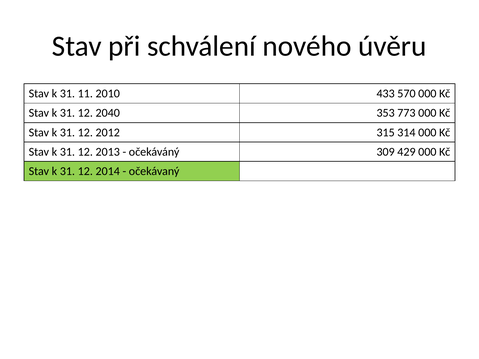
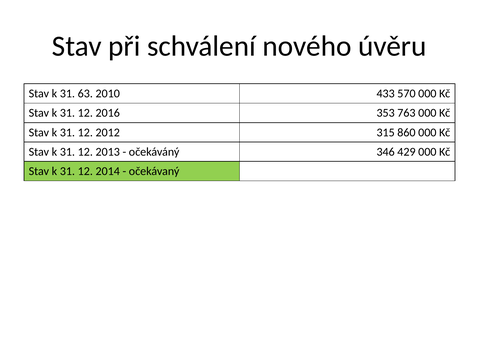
11: 11 -> 63 (85, 94)
2040: 2040 -> 2016 (108, 113)
773: 773 -> 763 (406, 113)
314: 314 -> 860 (406, 133)
309: 309 -> 346 (386, 152)
